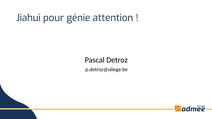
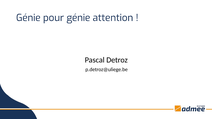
Jiahui: Jiahui -> Génie (28, 18)
